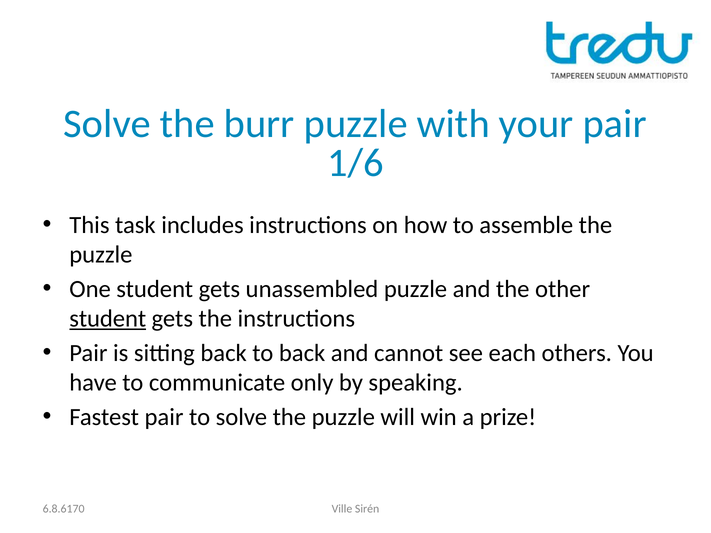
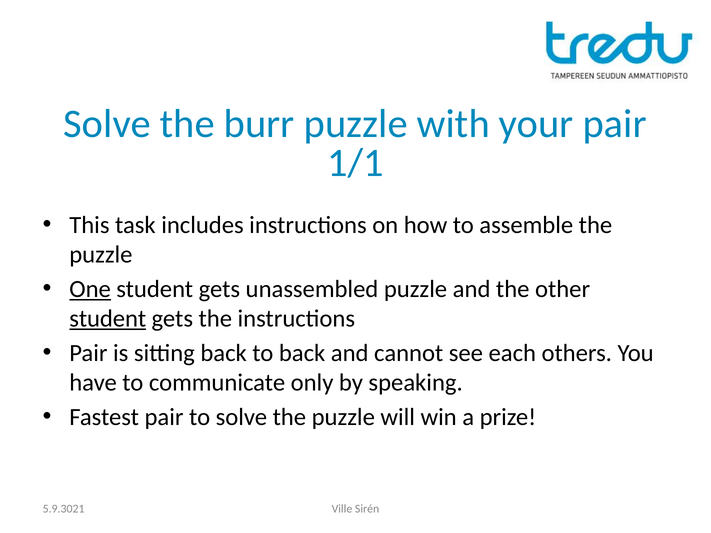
1/6: 1/6 -> 1/1 (355, 163)
One underline: none -> present (90, 289)
6.8.6170: 6.8.6170 -> 5.9.3021 (64, 509)
